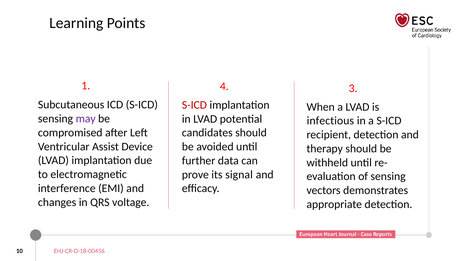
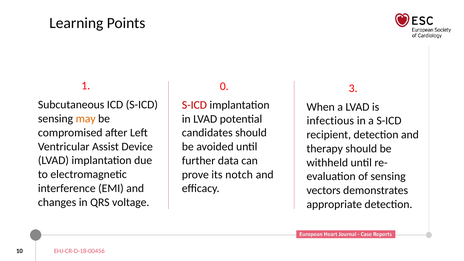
4: 4 -> 0 (224, 86)
may colour: purple -> orange (86, 119)
signal: signal -> notch (239, 175)
